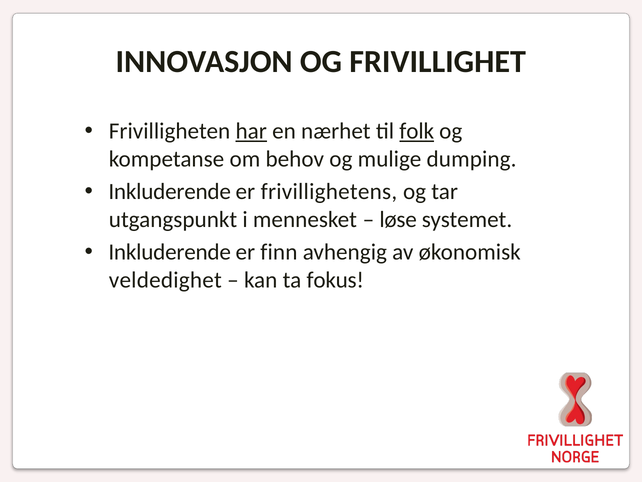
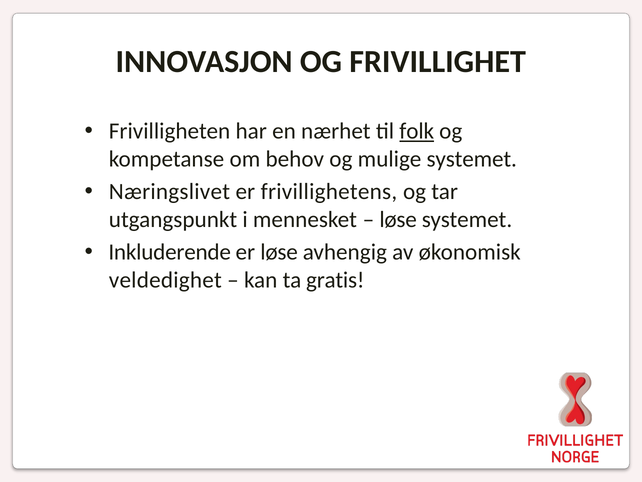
har underline: present -> none (251, 131)
mulige dumping: dumping -> systemet (472, 159)
Inkluderende: Inkluderende -> Næringslivet (169, 192)
er finn: finn -> løse (279, 252)
fokus: fokus -> gratis (335, 280)
